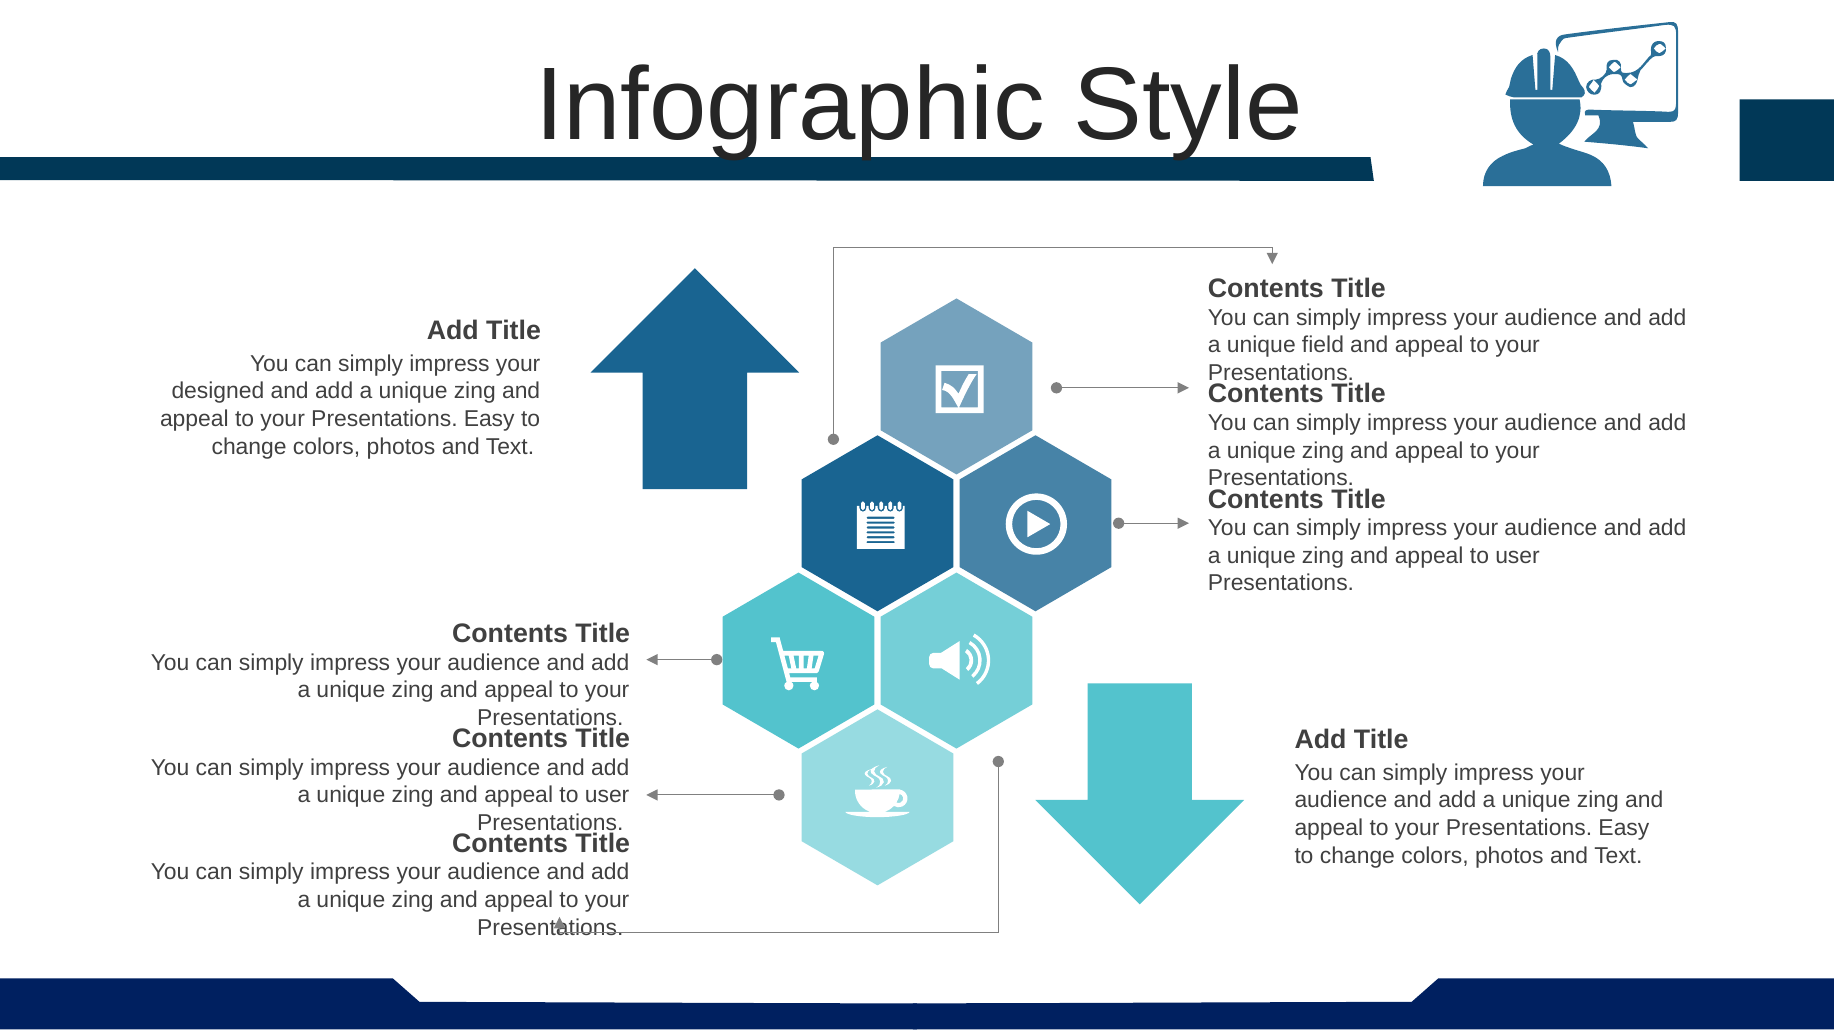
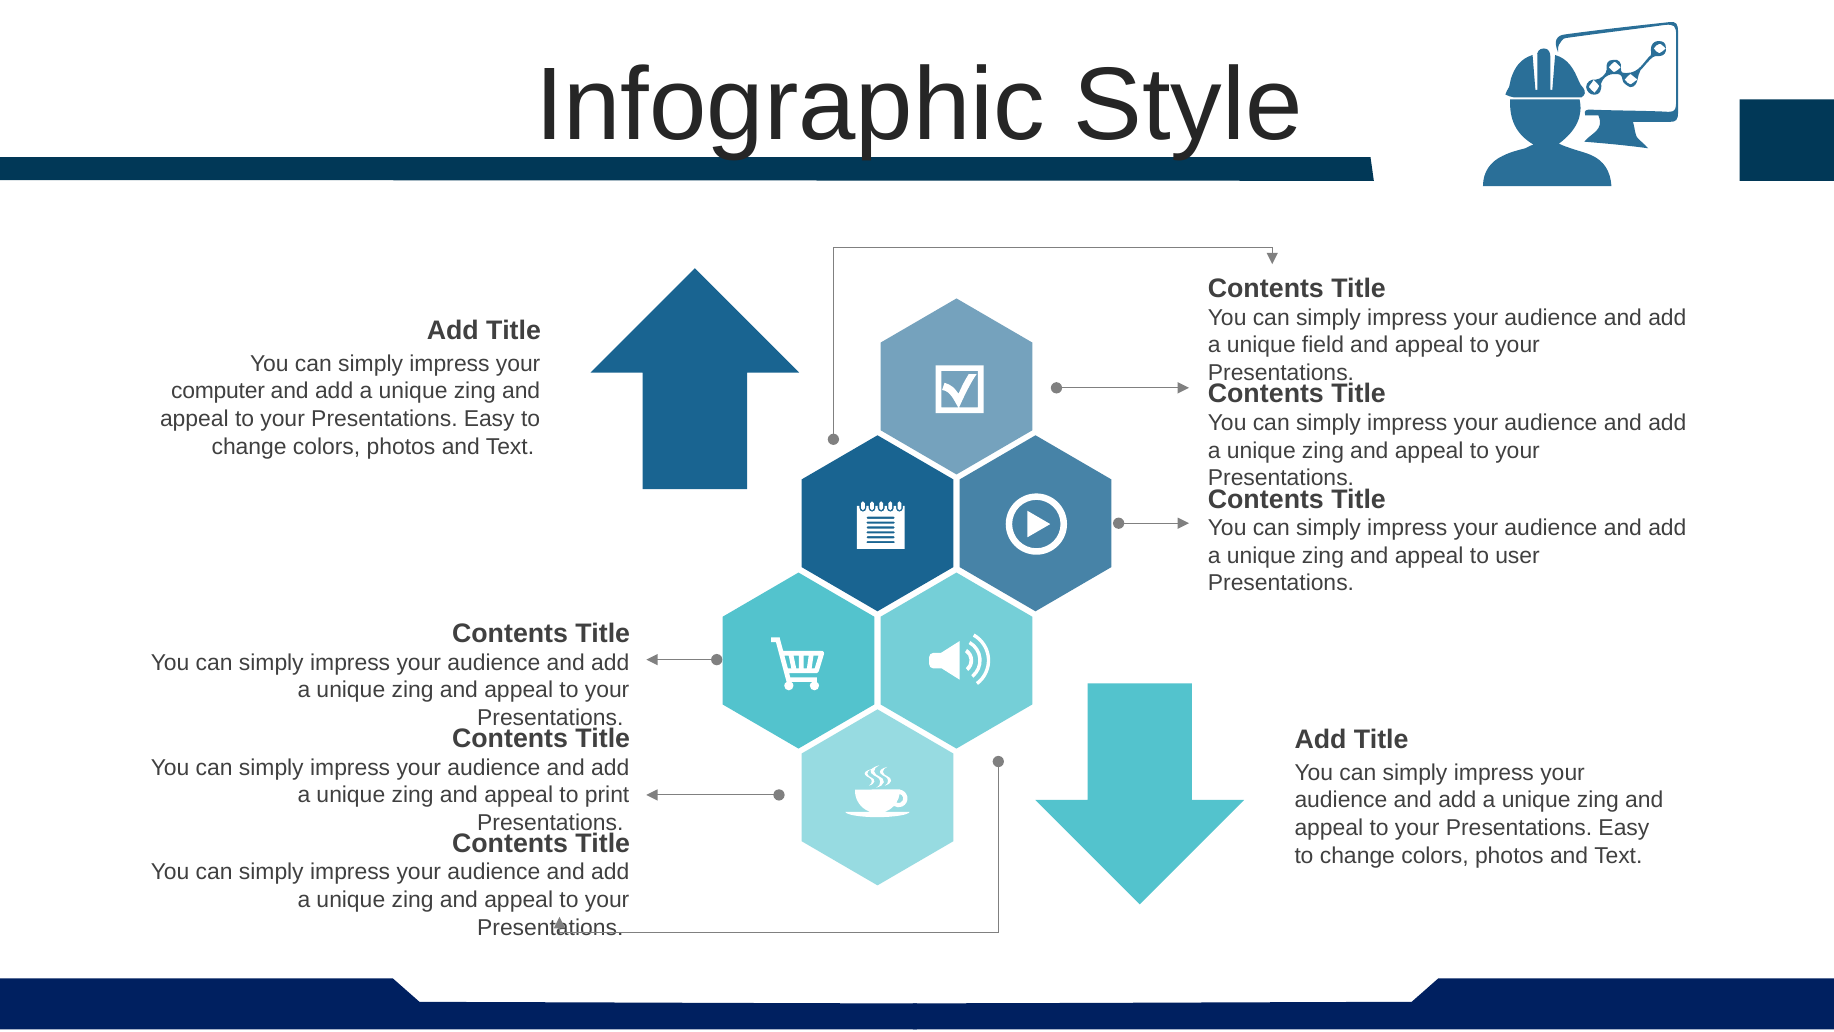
designed: designed -> computer (218, 391)
user: user -> print (607, 795)
